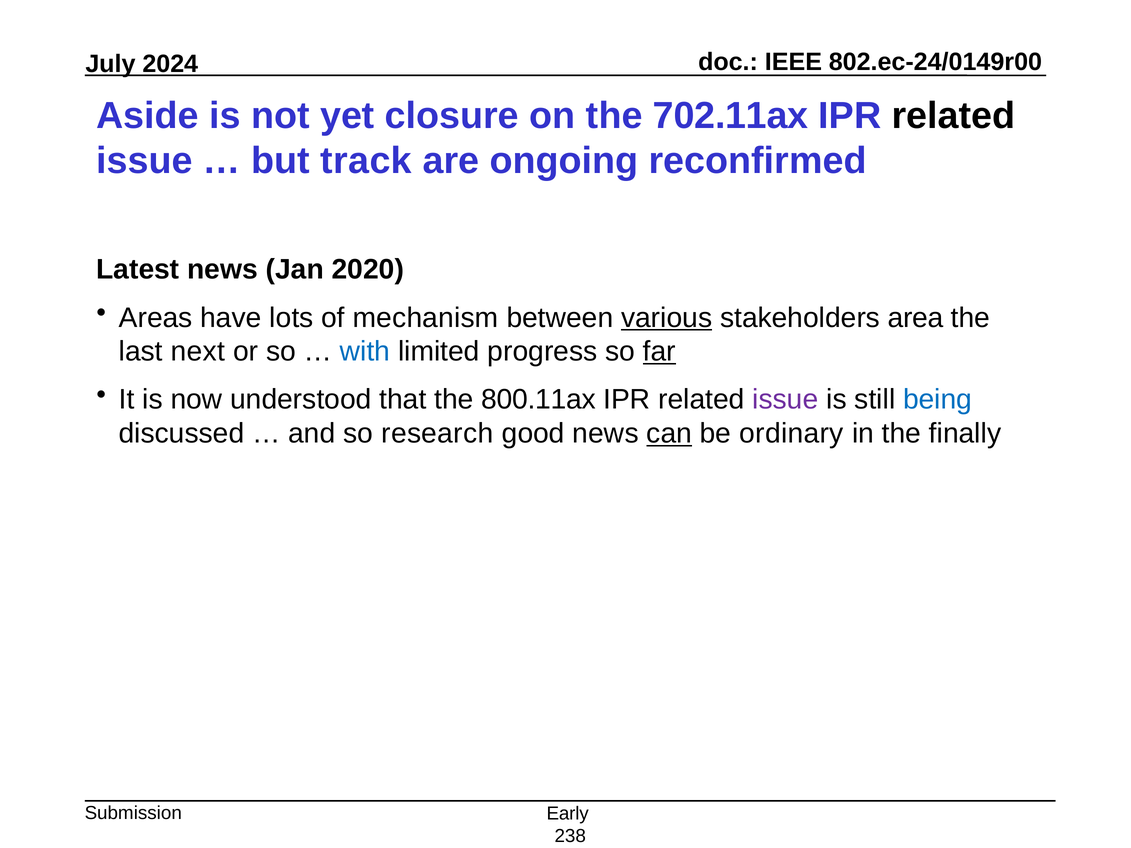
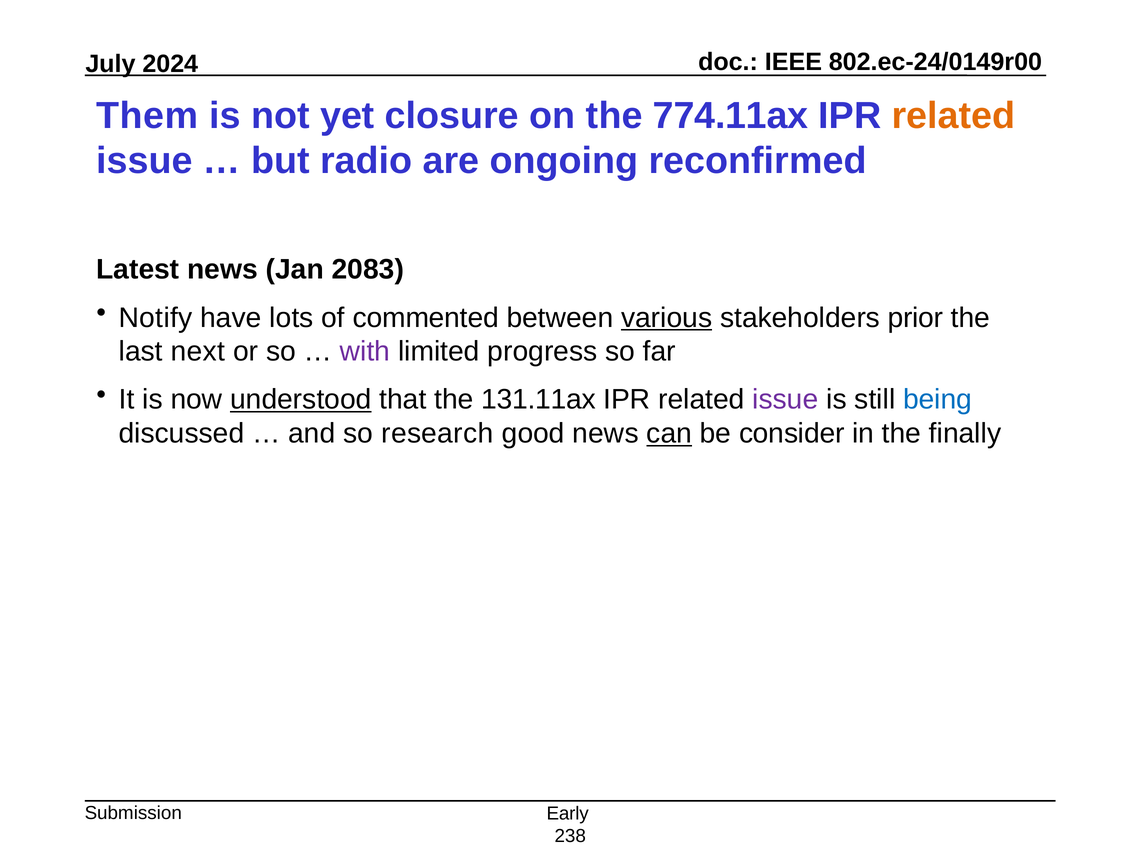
Aside: Aside -> Them (147, 116)
702.11ax: 702.11ax -> 774.11ax (731, 116)
related colour: black -> orange (953, 116)
track: track -> radio (366, 161)
2020: 2020 -> 2083 (368, 270)
Areas: Areas -> Notify (156, 318)
mechanism: mechanism -> commented (426, 318)
area: area -> prior (916, 318)
with colour: blue -> purple (365, 352)
far underline: present -> none (659, 352)
understood underline: none -> present (301, 400)
800.11ax: 800.11ax -> 131.11ax (539, 400)
ordinary: ordinary -> consider (792, 434)
